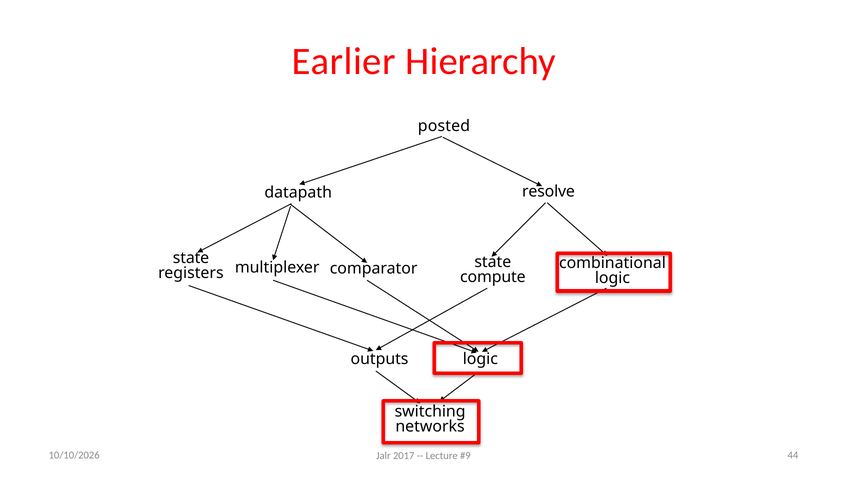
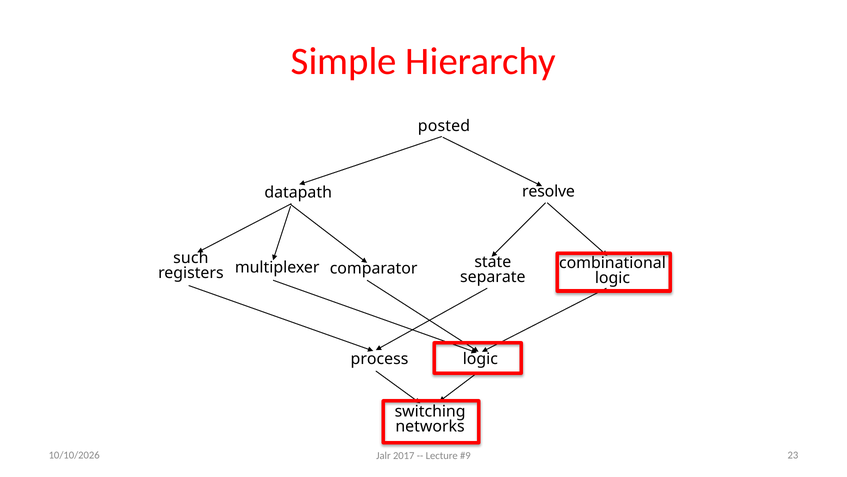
Earlier: Earlier -> Simple (344, 61)
state: state -> such (191, 257)
compute: compute -> separate (493, 277)
outputs: outputs -> process (380, 358)
44: 44 -> 23 (793, 455)
